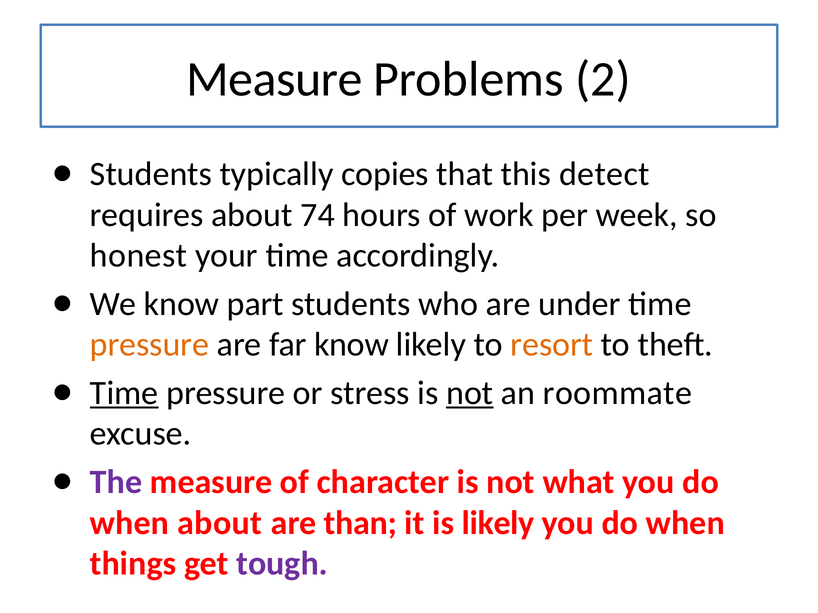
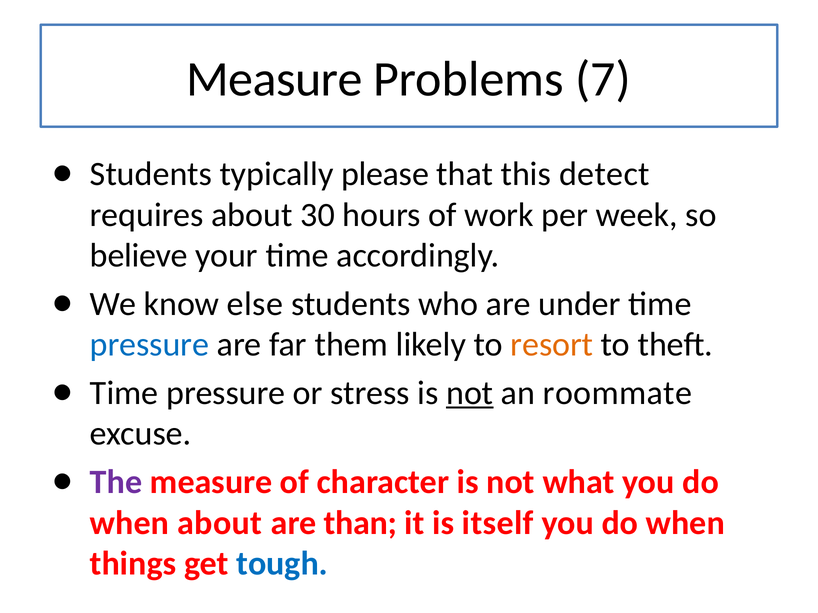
2: 2 -> 7 (603, 79)
copies: copies -> please (385, 174)
74: 74 -> 30 (318, 215)
honest: honest -> believe (139, 256)
part: part -> else (255, 304)
pressure colour: orange -> blue (150, 345)
far know: know -> them (351, 345)
Time underline: present -> none (124, 393)
is likely: likely -> itself (498, 523)
tough colour: purple -> blue (282, 564)
